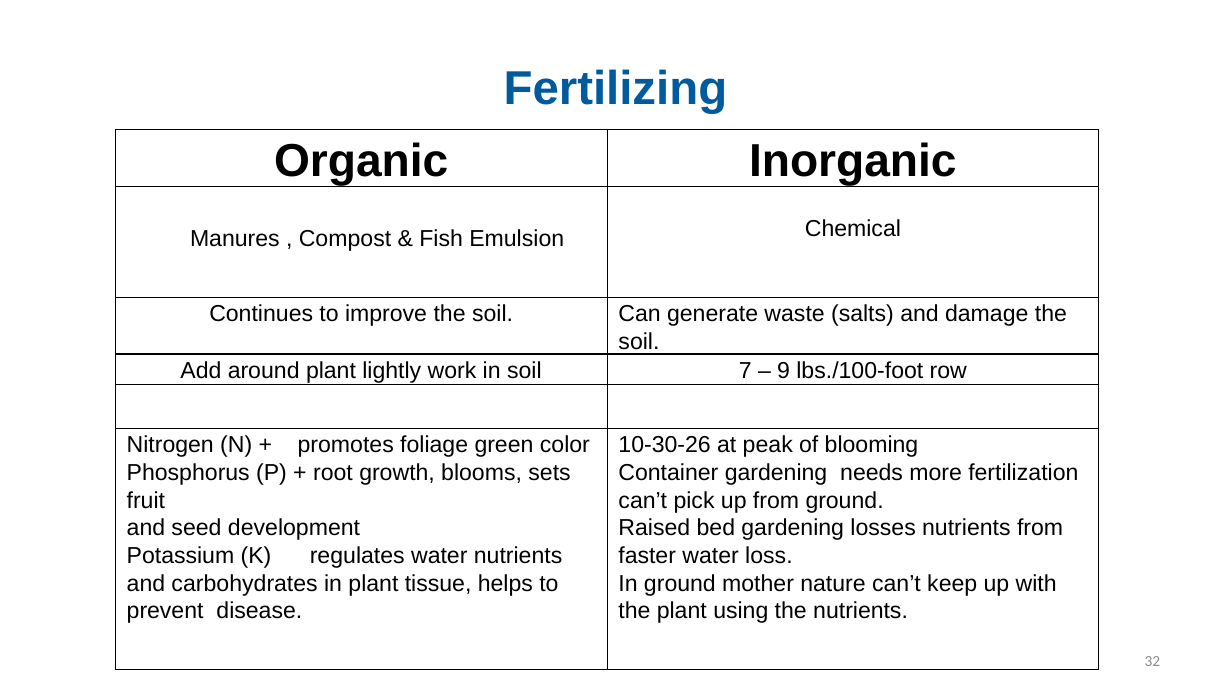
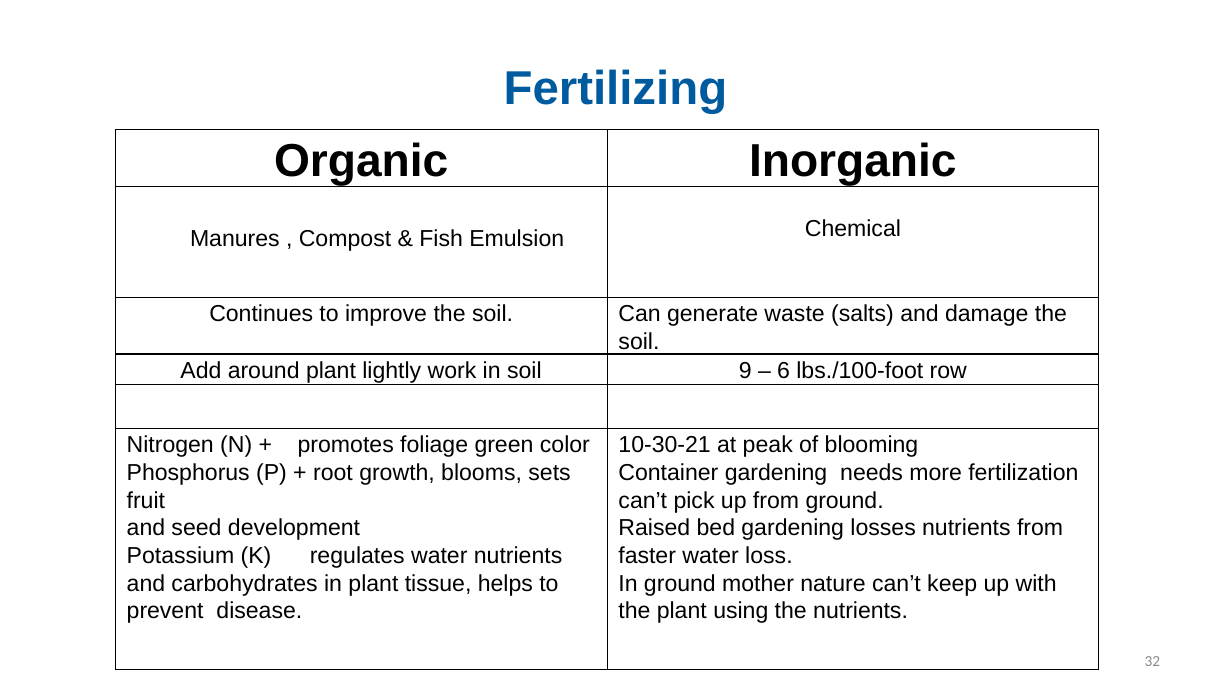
7: 7 -> 9 (745, 370)
9: 9 -> 6 (784, 370)
10-30-26: 10-30-26 -> 10-30-21 (665, 445)
